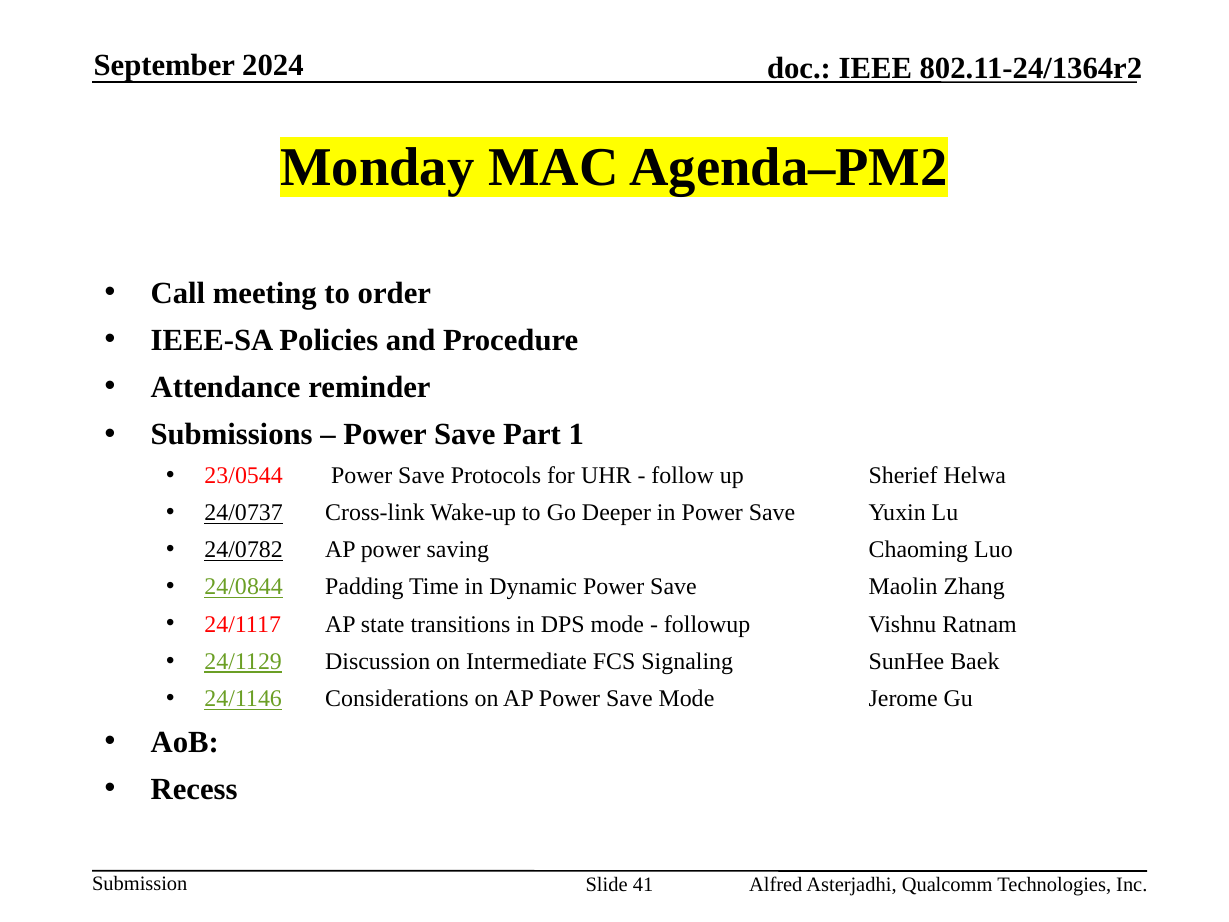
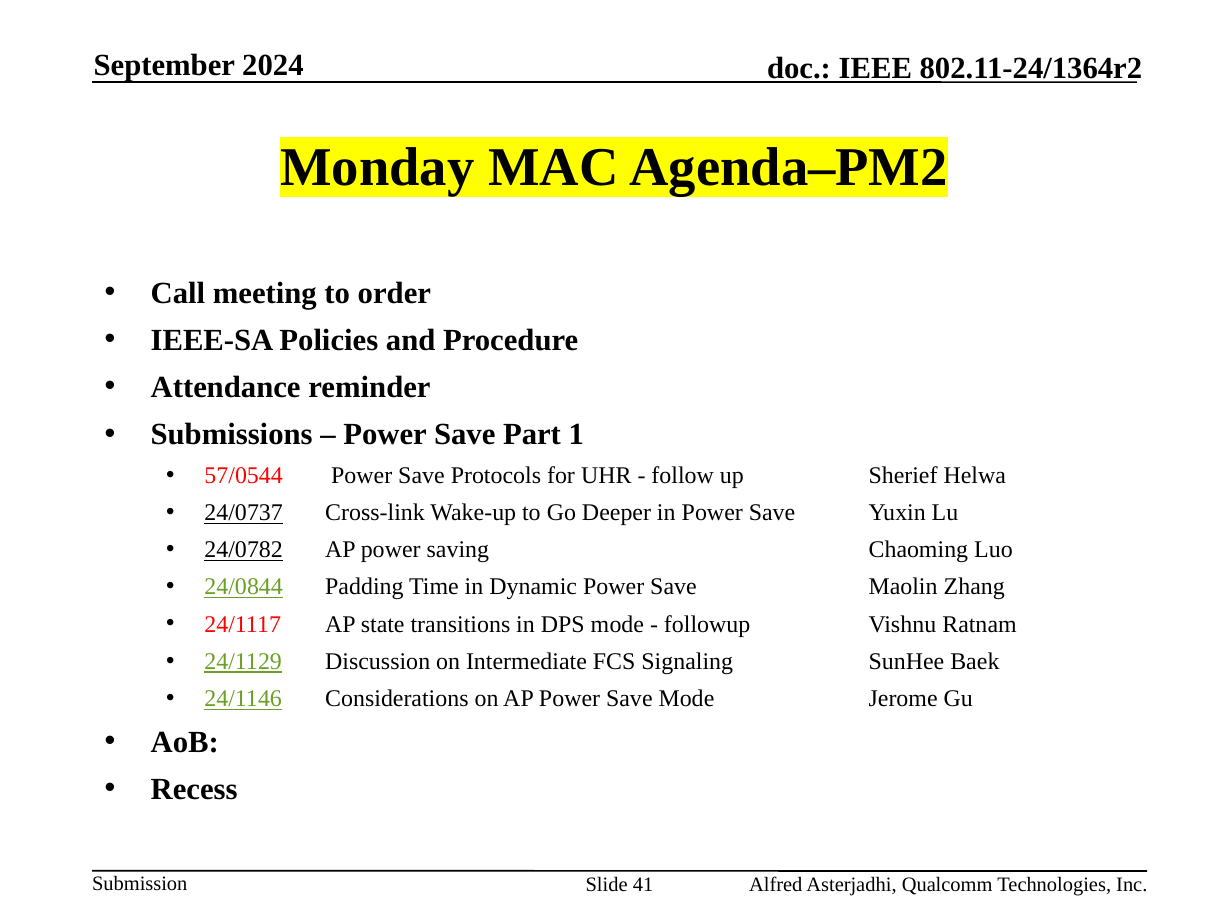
23/0544: 23/0544 -> 57/0544 (244, 475)
